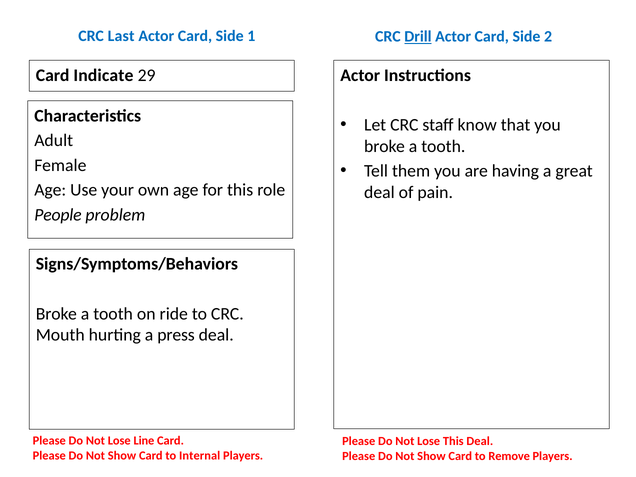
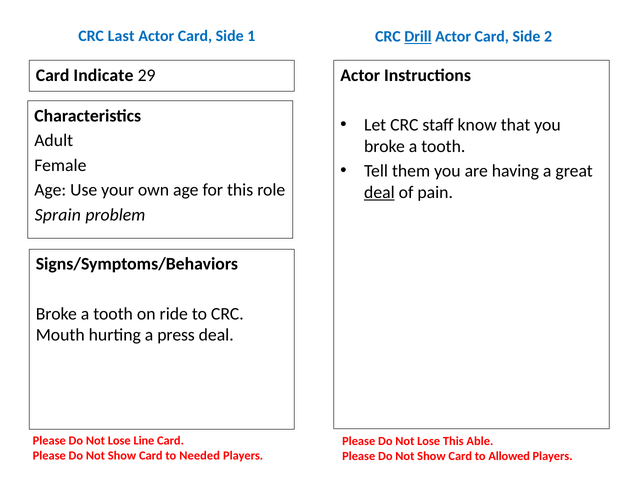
deal underline: none -> present (379, 192)
People: People -> Sprain (58, 215)
This Deal: Deal -> Able (480, 441)
Internal: Internal -> Needed (200, 456)
Remove: Remove -> Allowed (509, 456)
